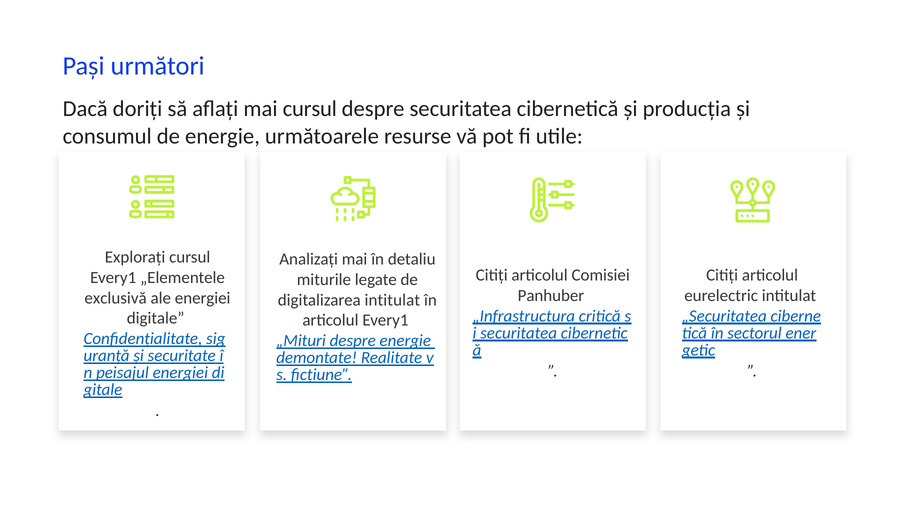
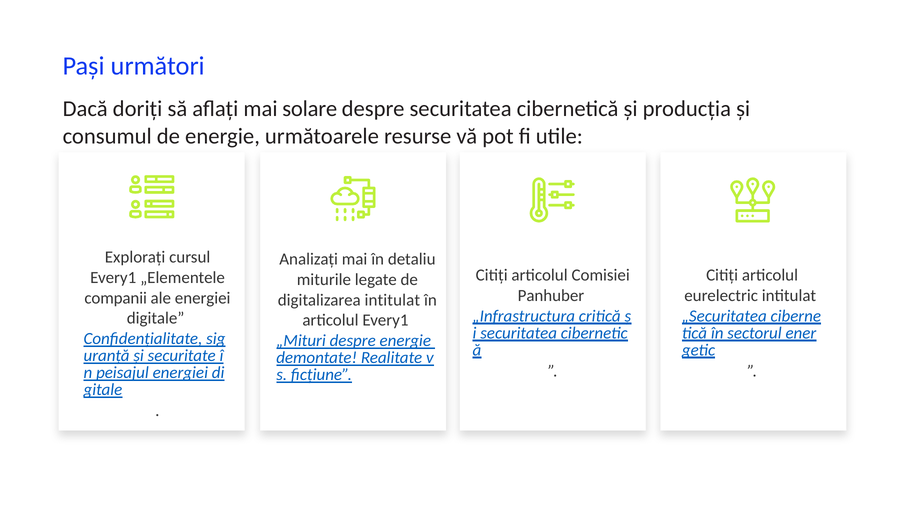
mai cursul: cursul -> solare (310, 109)
exclusivă: exclusivă -> companii (116, 298)
